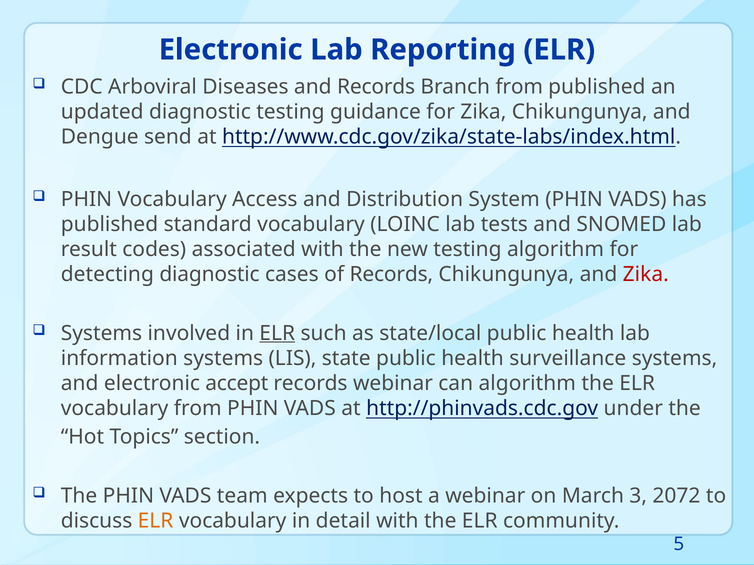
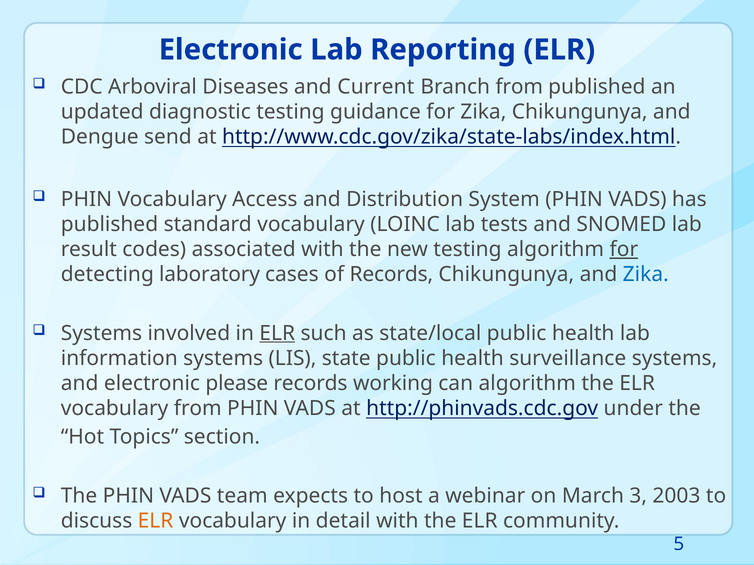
and Records: Records -> Current (376, 87)
for underline: none -> present (624, 250)
detecting diagnostic: diagnostic -> laboratory (210, 275)
Zika colour: red -> blue (646, 275)
accept: accept -> please (237, 384)
records webinar: webinar -> working (393, 384)
2072: 2072 -> 2003 (676, 496)
